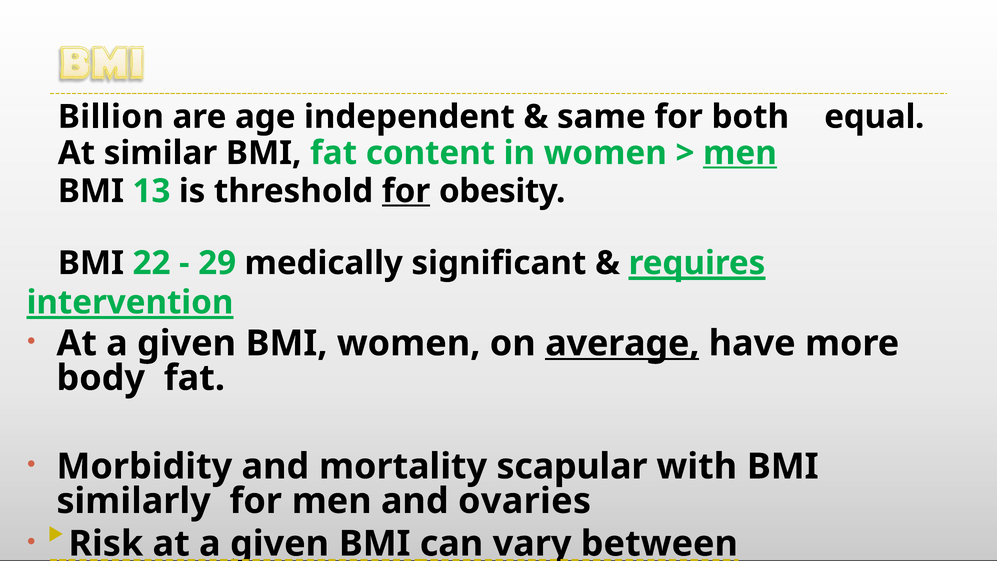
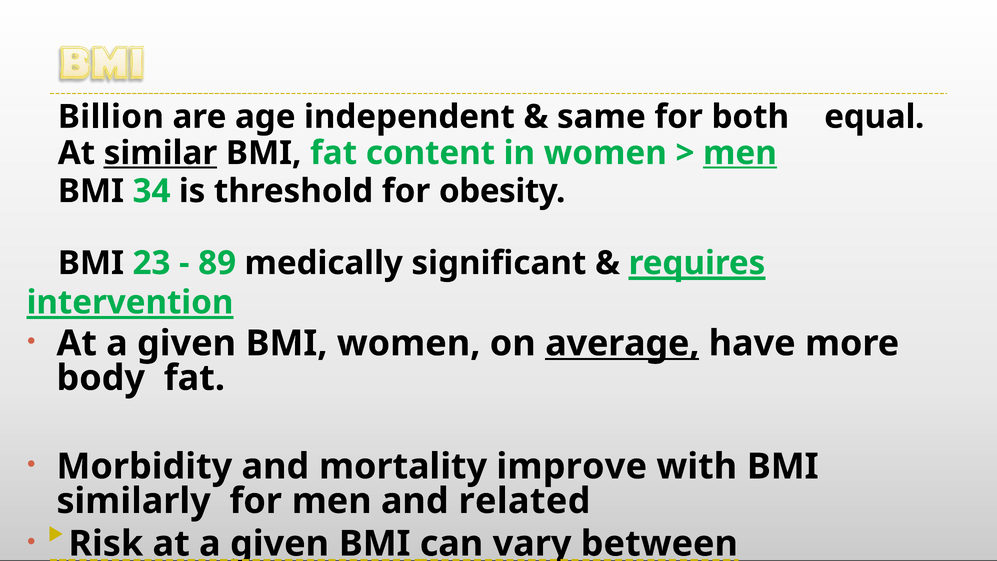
similar underline: none -> present (160, 153)
13: 13 -> 34 (151, 191)
for underline: present -> none (406, 191)
22: 22 -> 23 (151, 263)
29: 29 -> 89 (217, 263)
scapular: scapular -> improve (572, 466)
ovaries: ovaries -> related (525, 501)
